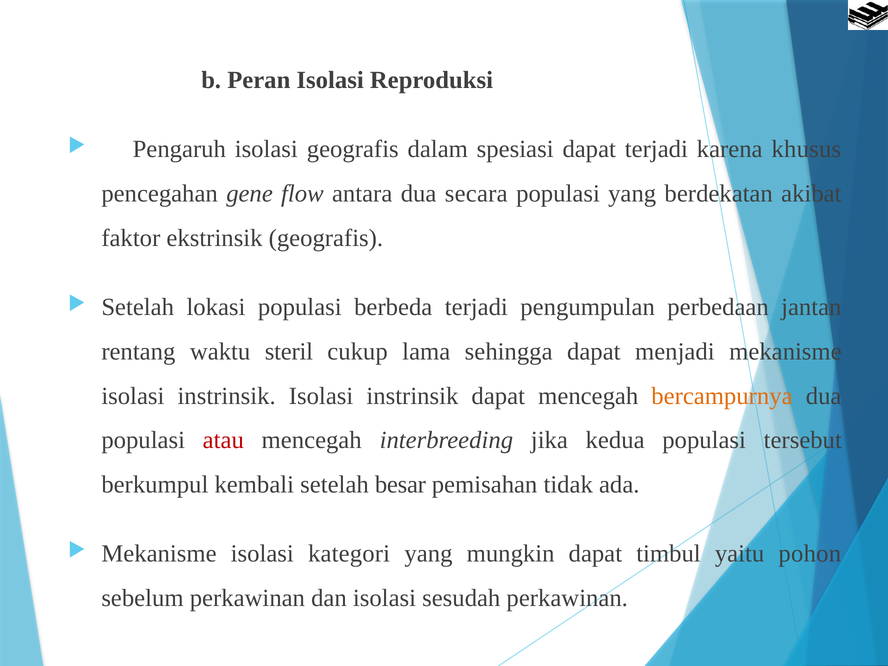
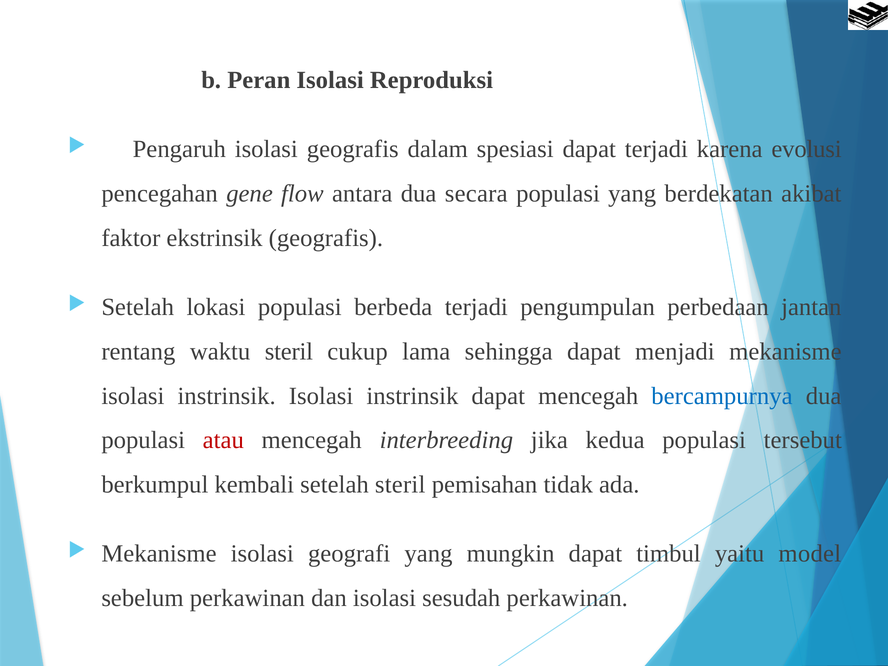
khusus: khusus -> evolusi (807, 149)
bercampurnya colour: orange -> blue (722, 396)
setelah besar: besar -> steril (400, 485)
kategori: kategori -> geografi (349, 554)
pohon: pohon -> model (810, 554)
